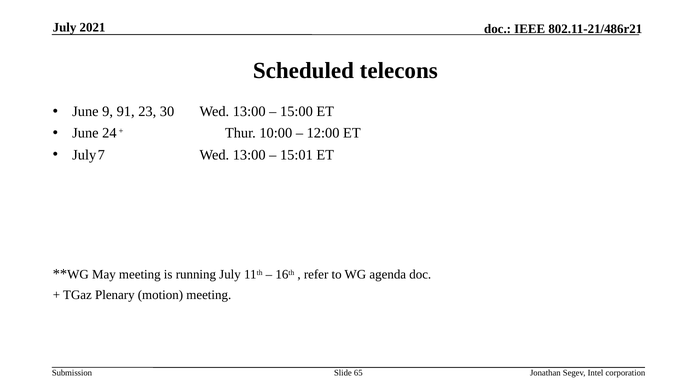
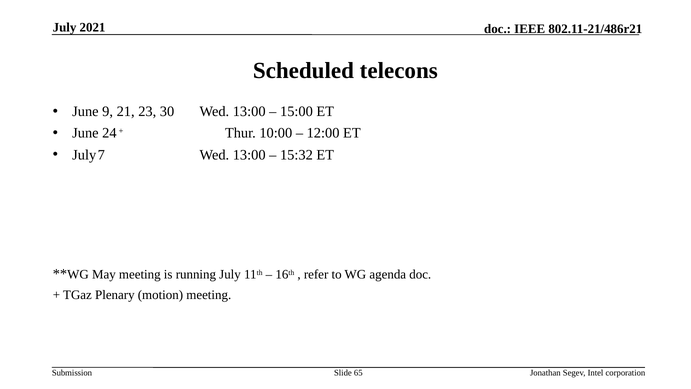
91: 91 -> 21 (126, 112)
15:01: 15:01 -> 15:32 (296, 155)
